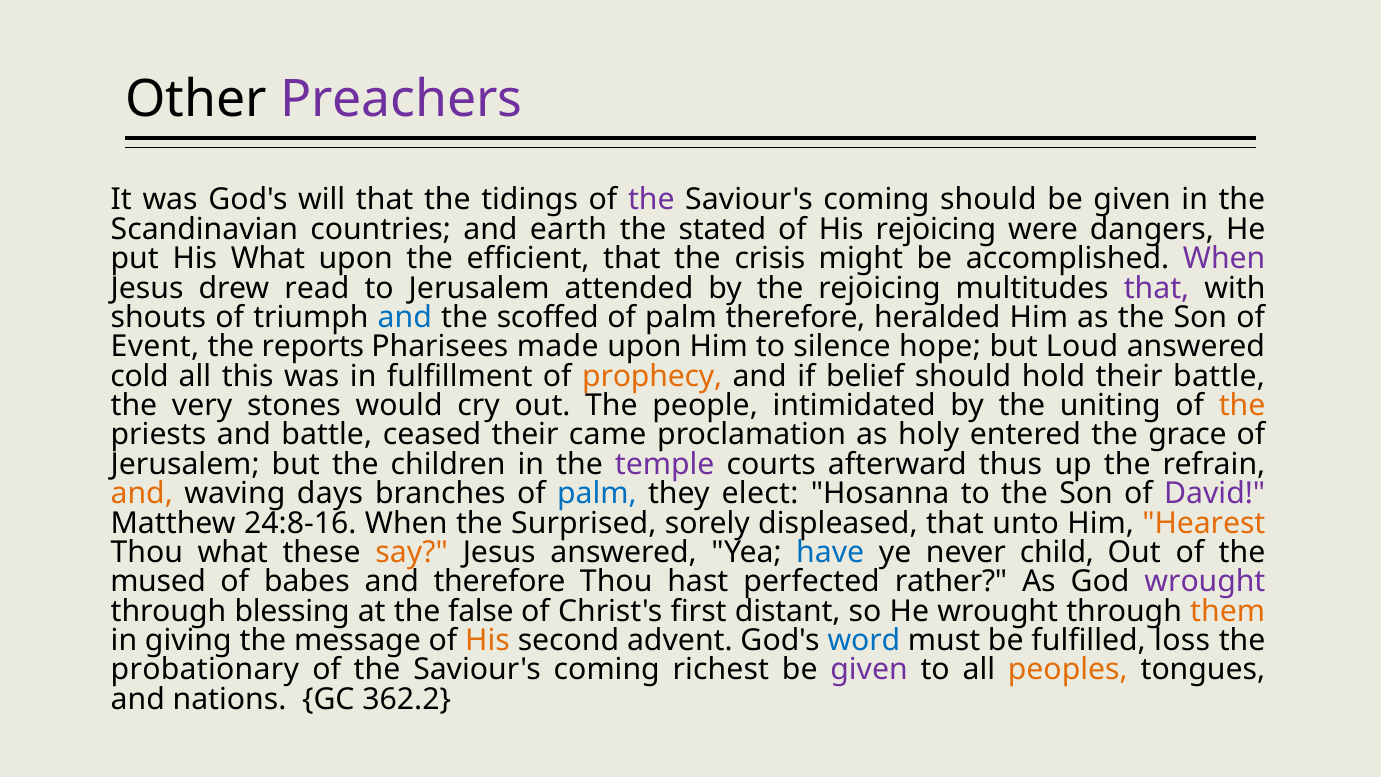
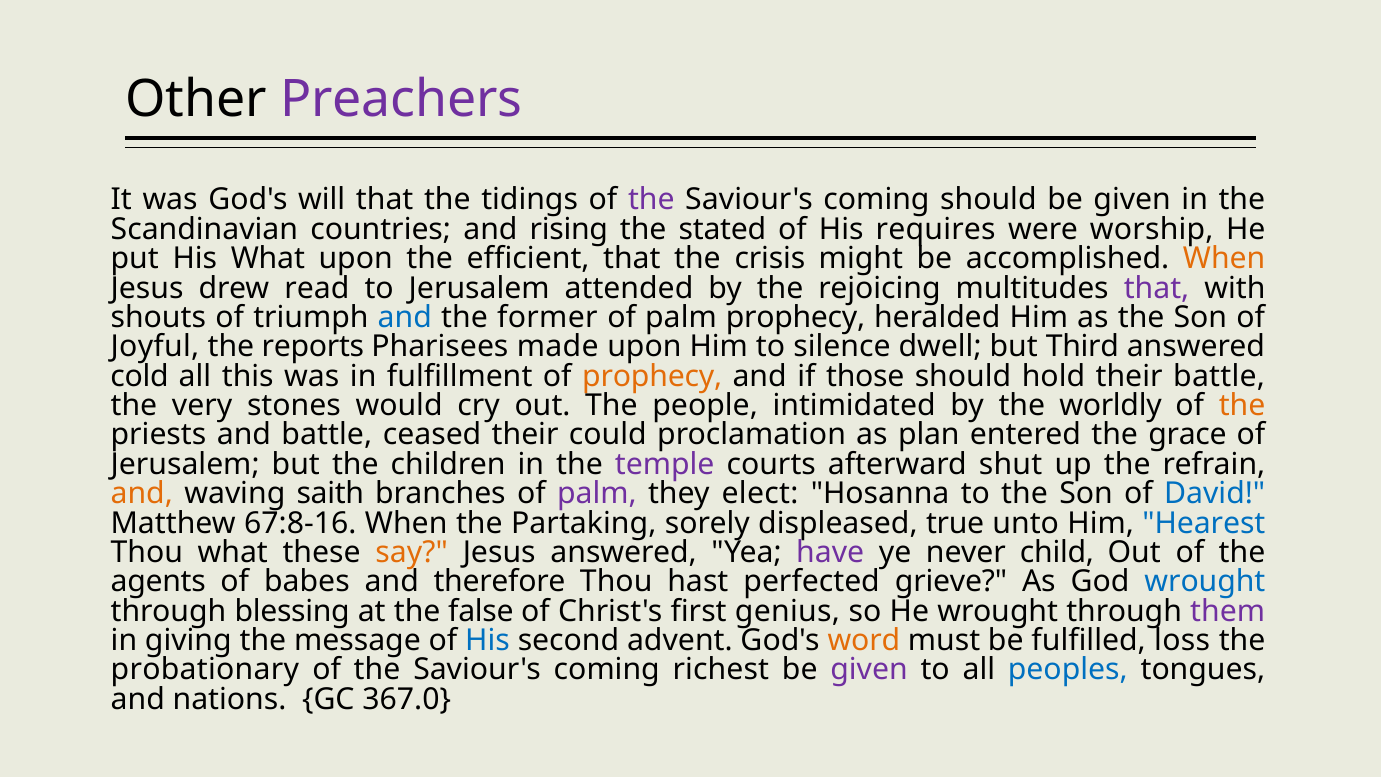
earth: earth -> rising (569, 229)
His rejoicing: rejoicing -> requires (936, 229)
dangers: dangers -> worship (1152, 229)
When colour: purple -> orange (1224, 259)
scoffed: scoffed -> former (547, 317)
palm therefore: therefore -> prophecy (795, 317)
Event: Event -> Joyful (155, 347)
hope: hope -> dwell (940, 347)
Loud: Loud -> Third (1082, 347)
belief: belief -> those (865, 376)
uniting: uniting -> worldly (1111, 405)
came: came -> could (608, 435)
holy: holy -> plan (929, 435)
thus: thus -> shut (1011, 464)
days: days -> saith (330, 494)
palm colour: blue -> purple (597, 494)
David colour: purple -> blue (1215, 494)
24:8-16: 24:8-16 -> 67:8-16 (300, 523)
Surprised: Surprised -> Partaking (584, 523)
displeased that: that -> true (955, 523)
Hearest colour: orange -> blue (1204, 523)
have colour: blue -> purple (830, 552)
mused: mused -> agents (158, 582)
rather: rather -> grieve (951, 582)
wrought colour: purple -> blue (1205, 582)
distant: distant -> genius (787, 611)
them colour: orange -> purple (1228, 611)
His colour: orange -> blue (487, 640)
word colour: blue -> orange (864, 640)
peoples colour: orange -> blue (1068, 670)
362.2: 362.2 -> 367.0 (407, 699)
